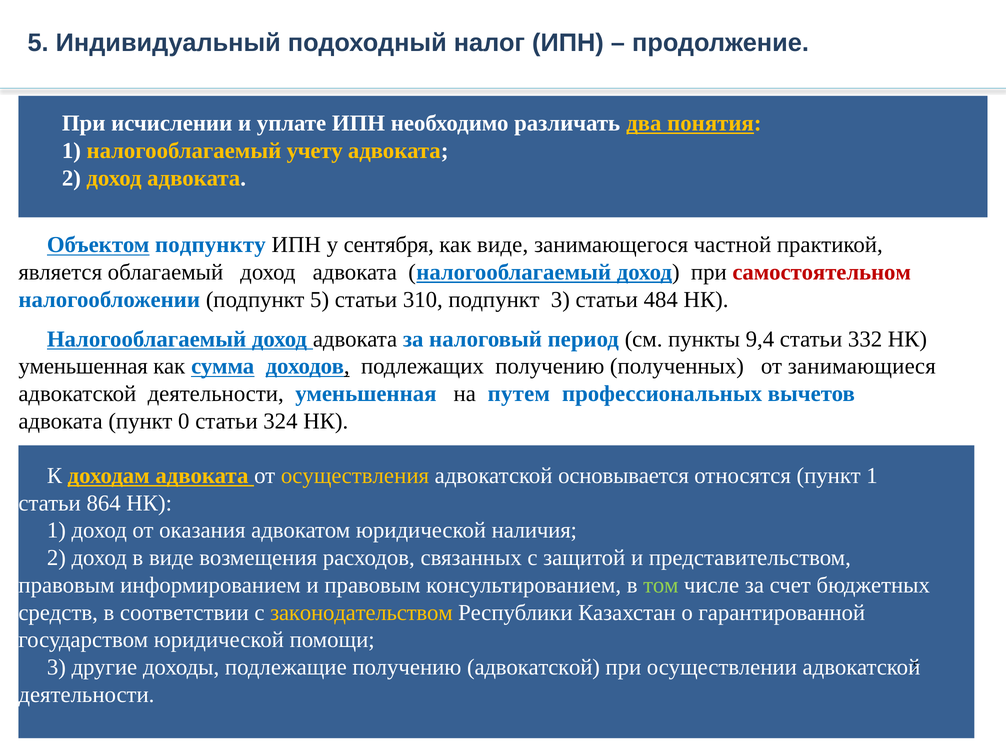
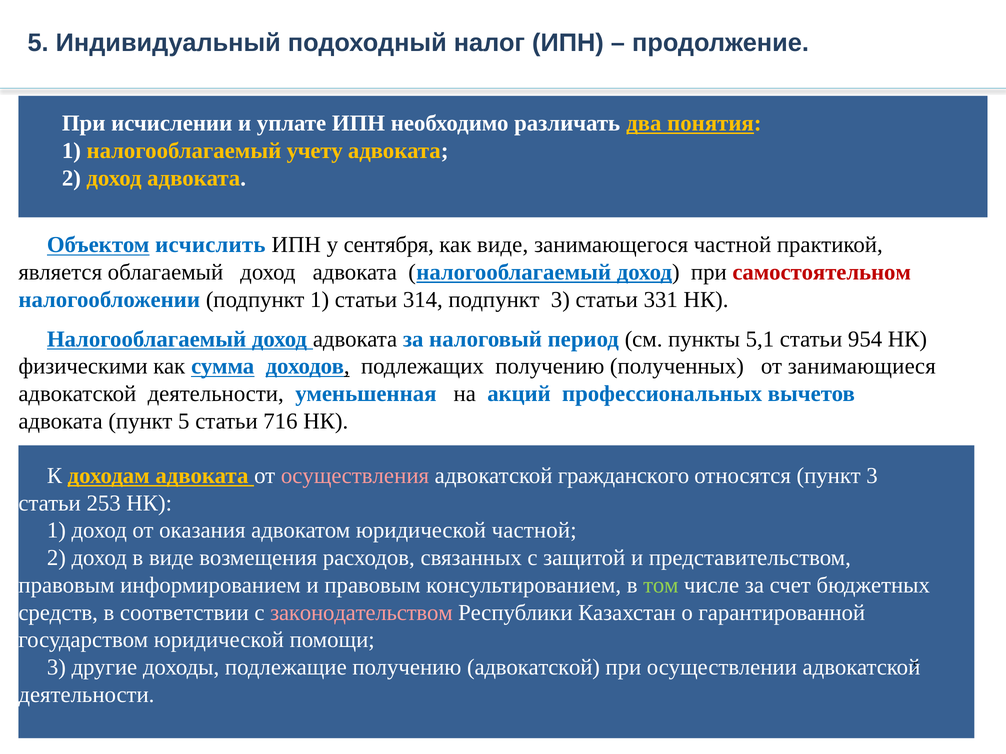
подпункту: подпункту -> исчислить (210, 245)
подпункт 5: 5 -> 1 (320, 300)
310: 310 -> 314 (423, 300)
484: 484 -> 331 (661, 300)
9,4: 9,4 -> 5,1 (760, 339)
332: 332 -> 954 (865, 339)
уменьшенная: уменьшенная -> физическими (83, 367)
путем: путем -> акций (519, 394)
пункт 0: 0 -> 5 (184, 421)
324: 324 -> 716 (280, 421)
осуществления colour: yellow -> pink (355, 476)
основывается: основывается -> гражданского (624, 476)
пункт 1: 1 -> 3 (872, 476)
864: 864 -> 253 (104, 503)
юридической наличия: наличия -> частной (534, 531)
законодательством colour: yellow -> pink (361, 613)
